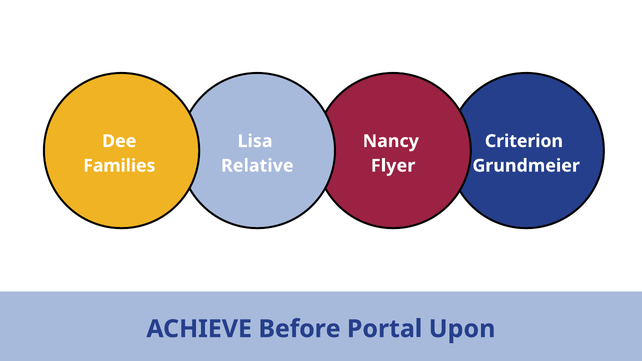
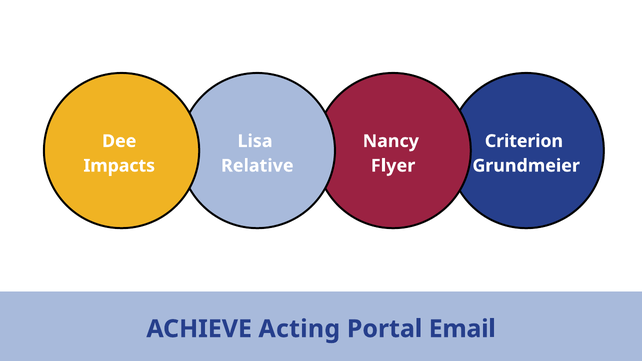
Families: Families -> Impacts (119, 166)
Before: Before -> Acting (299, 329)
Upon: Upon -> Email (462, 329)
